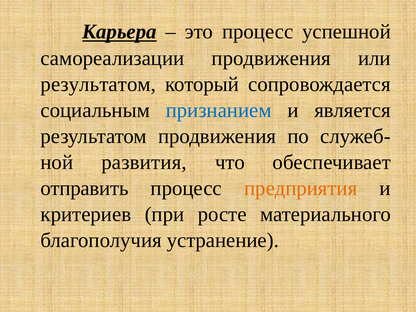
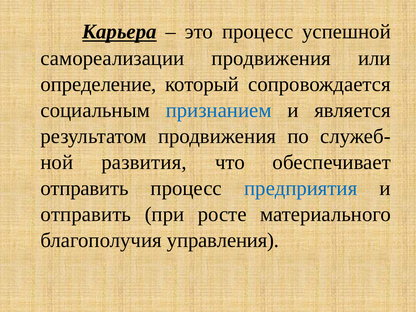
результатом: результатом -> определение (98, 84)
предприятия colour: orange -> blue (301, 188)
критериев: критериев -> отправить (86, 214)
устранение: устранение -> управления (223, 240)
